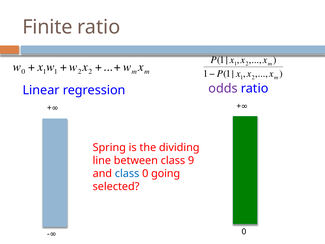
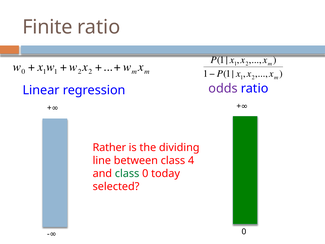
Spring: Spring -> Rather (109, 147)
9: 9 -> 4 (191, 160)
class colour: blue -> green (127, 173)
going: going -> today (166, 173)
